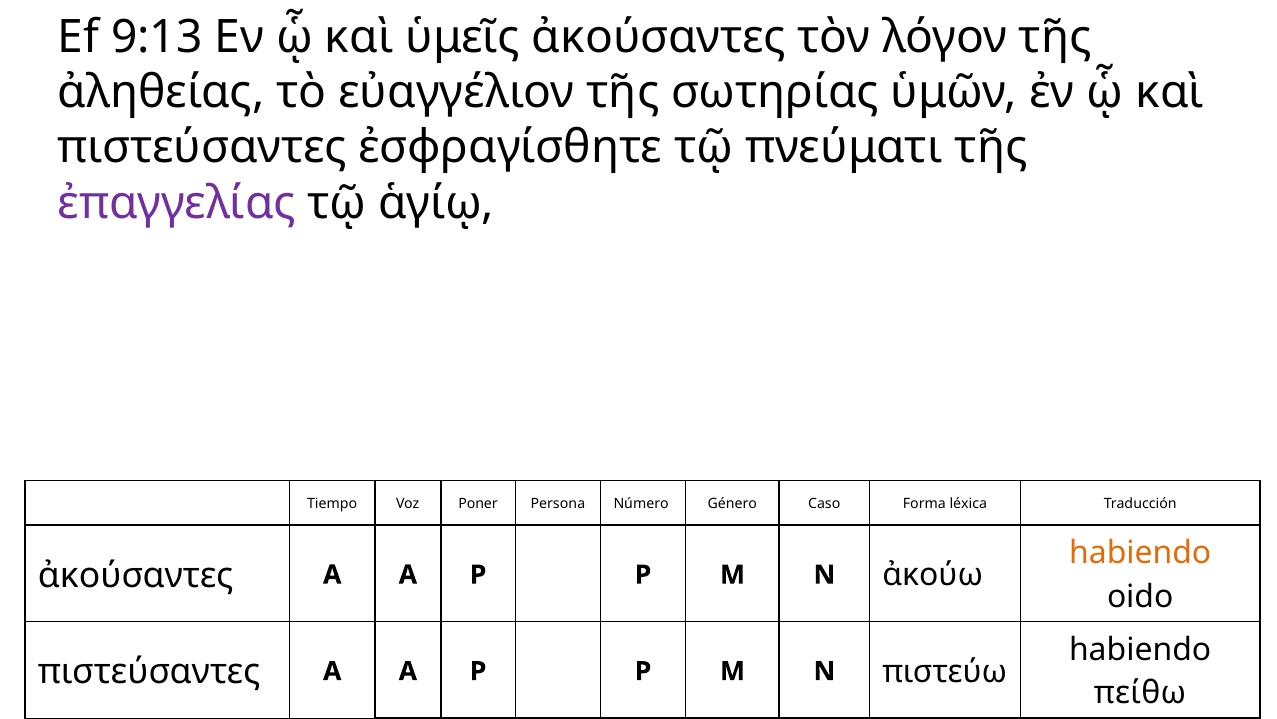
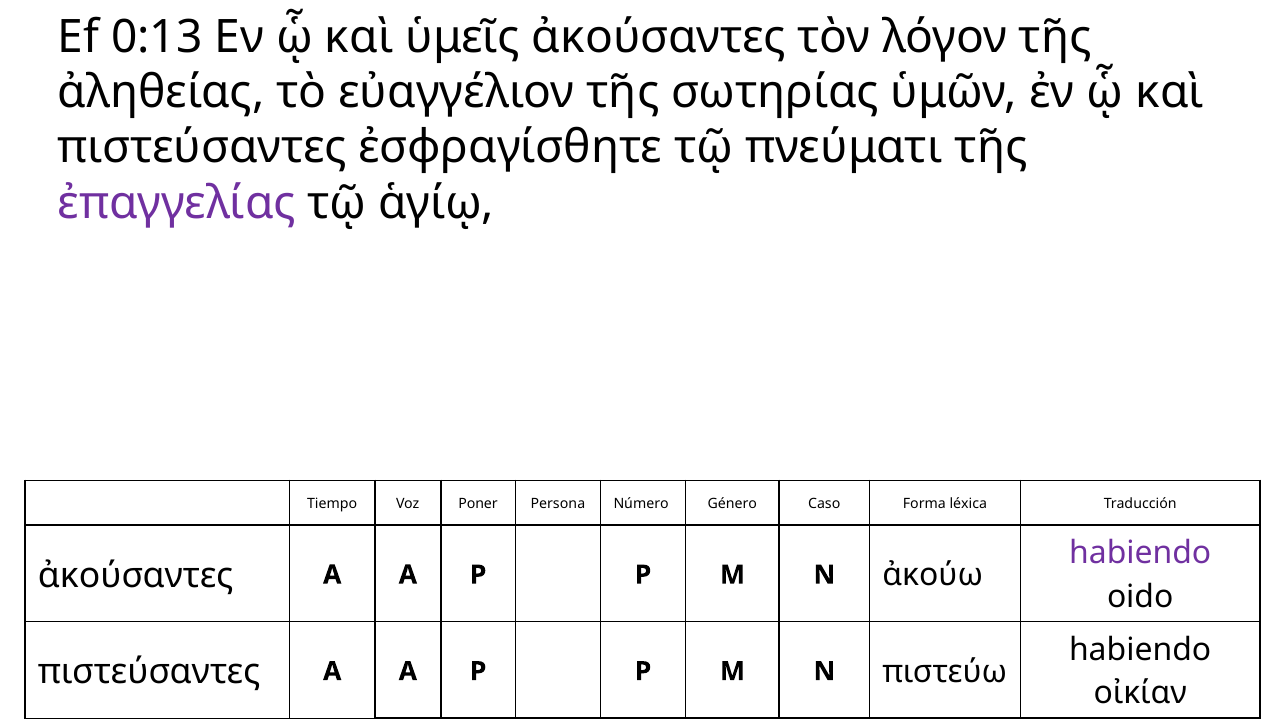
9:13: 9:13 -> 0:13 (157, 37)
habiendo colour: orange -> purple (1140, 553)
πείθω: πείθω -> οἰκίαν (1140, 693)
